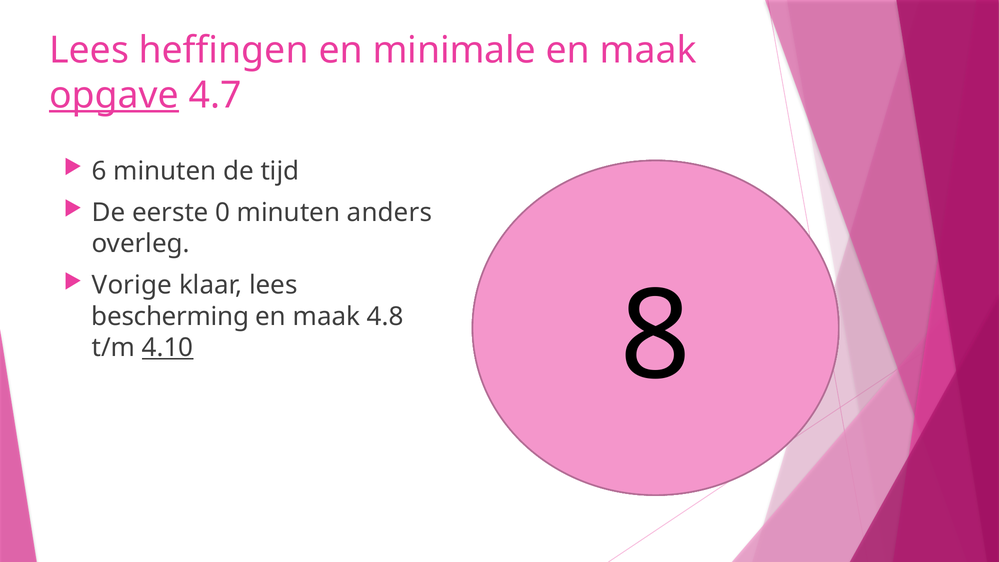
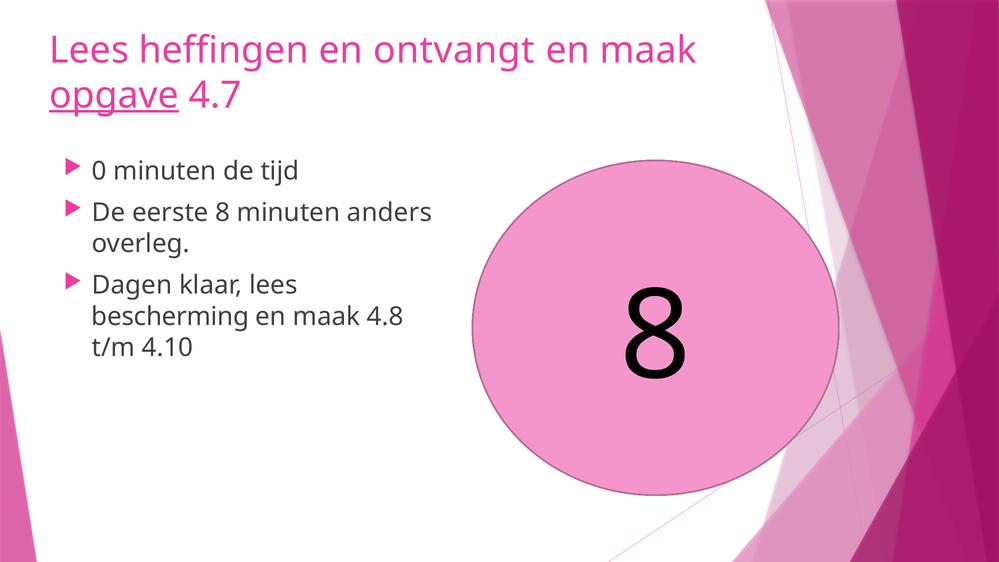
minimale: minimale -> ontvangt (454, 50)
6: 6 -> 0 (99, 171)
0: 0 -> 8 (223, 213)
Vorige: Vorige -> Dagen (132, 285)
4.10 underline: present -> none (168, 348)
